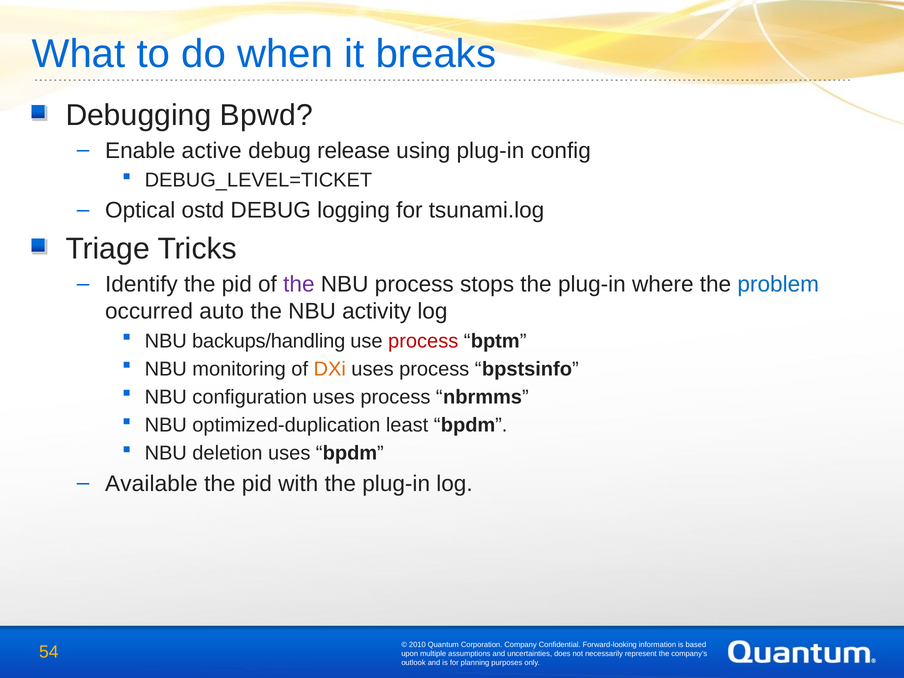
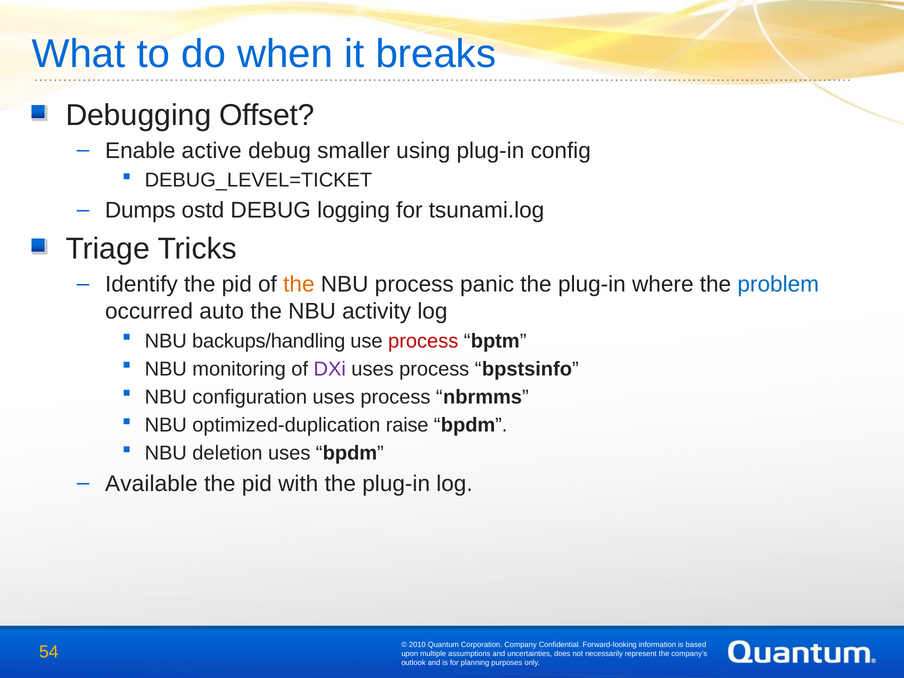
Bpwd: Bpwd -> Offset (267, 115)
release: release -> smaller (354, 151)
Optical: Optical -> Dumps (140, 210)
the colour: purple -> orange (299, 284)
stops: stops -> panic (487, 284)
DXi colour: orange -> purple (330, 369)
least: least -> raise (407, 425)
